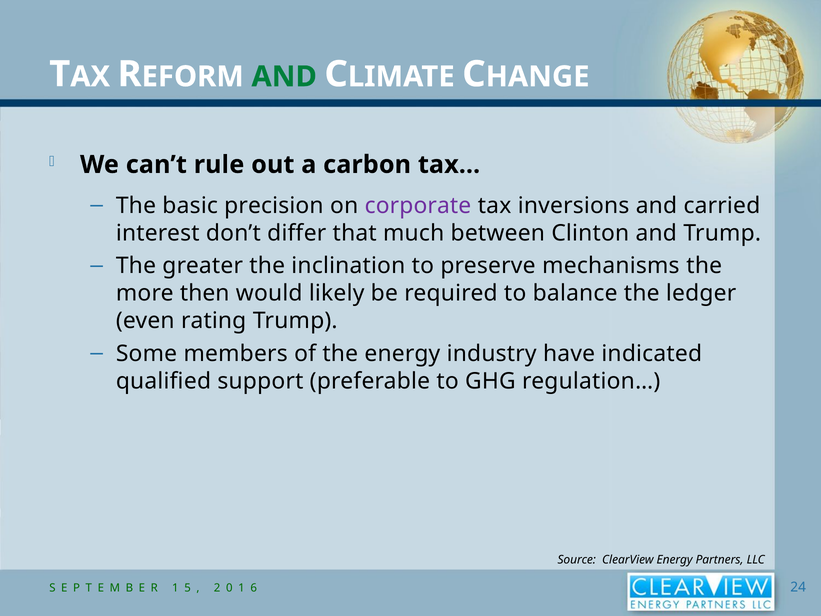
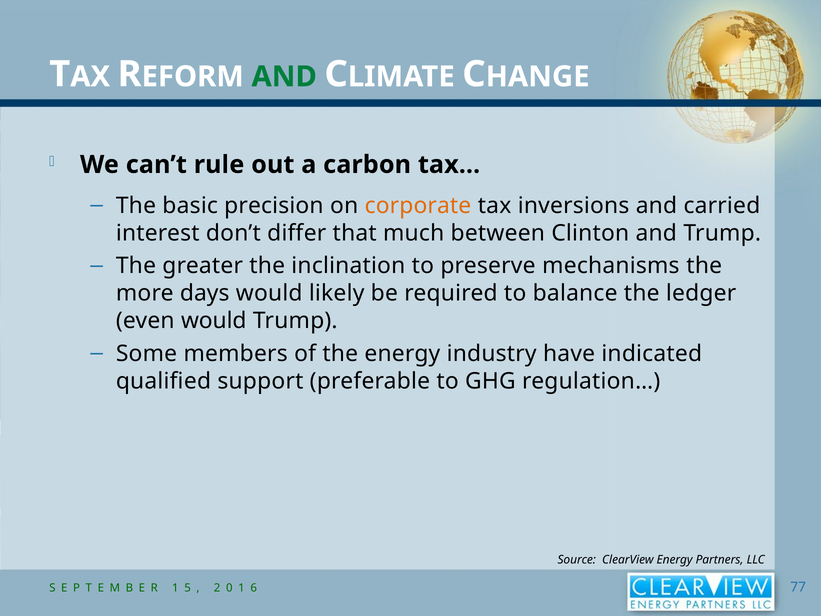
corporate colour: purple -> orange (418, 205)
then: then -> days (205, 293)
even rating: rating -> would (214, 321)
24: 24 -> 77 (798, 587)
